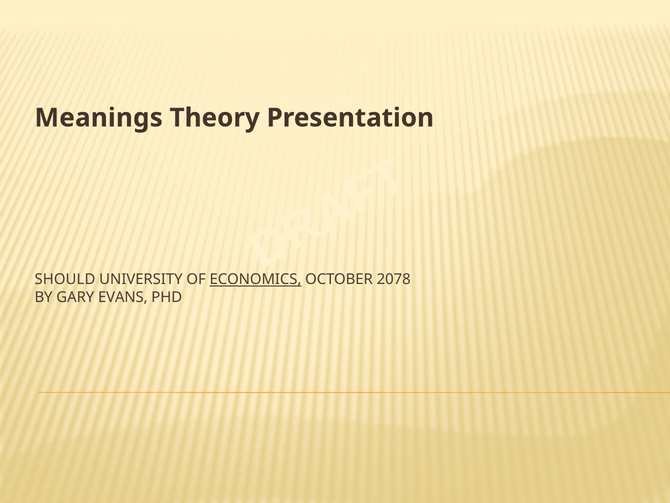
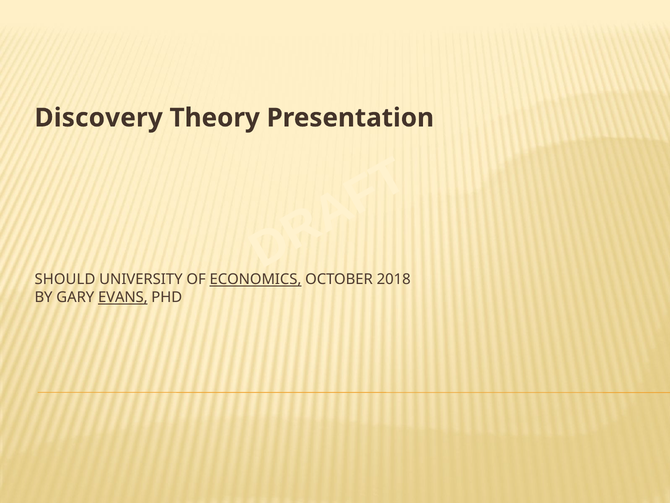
Meanings: Meanings -> Discovery (99, 118)
2078: 2078 -> 2018 (394, 279)
EVANS underline: none -> present (123, 297)
